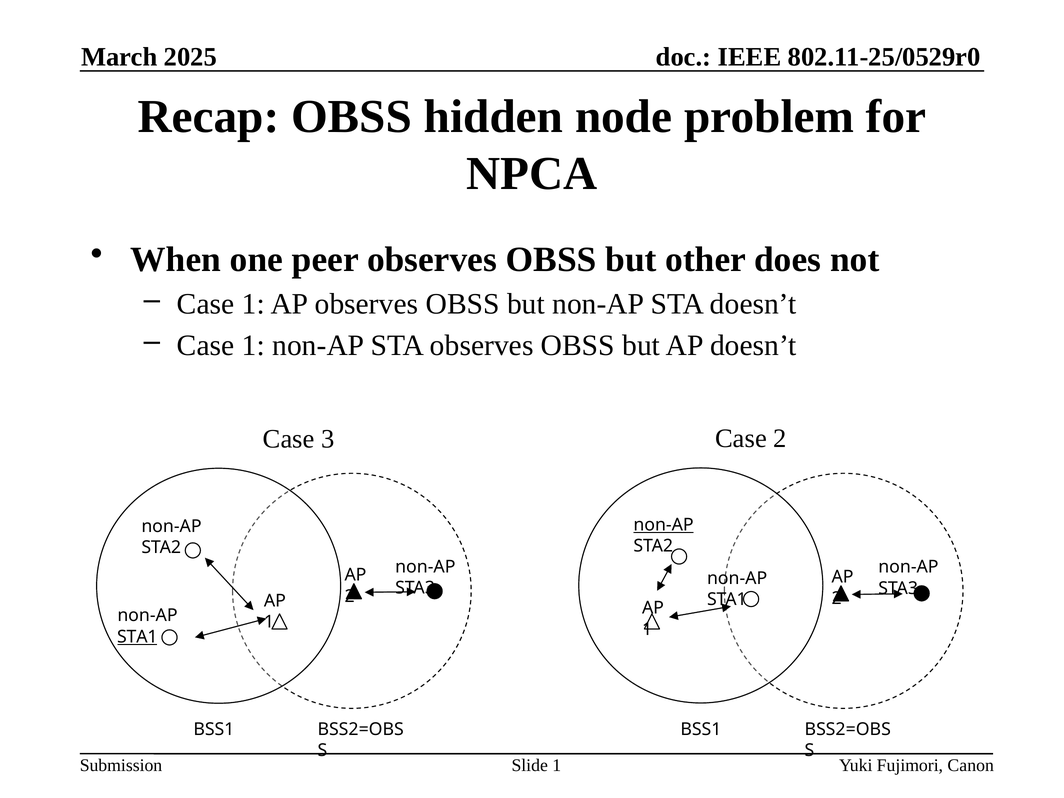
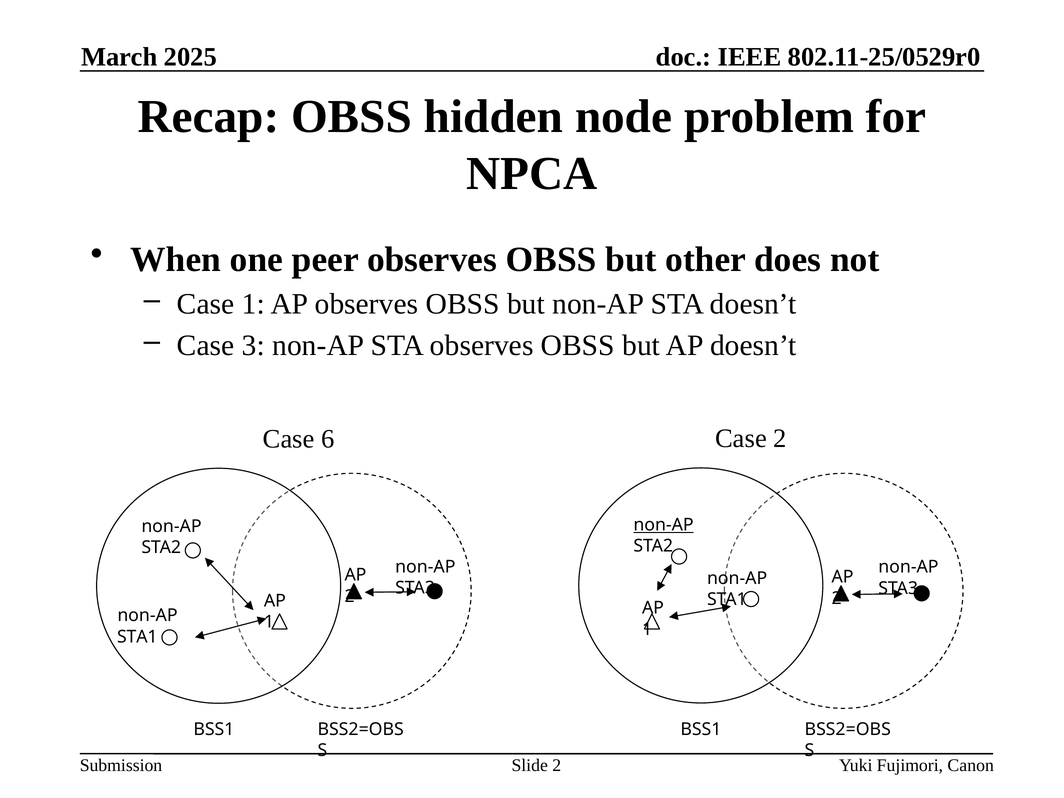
1: 1 -> 3 (253, 346)
3: 3 -> 6 (328, 439)
STA1 underline: present -> none (137, 637)
Slide 1: 1 -> 2 (557, 765)
